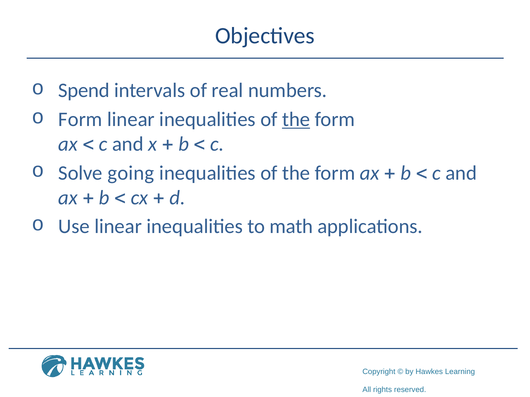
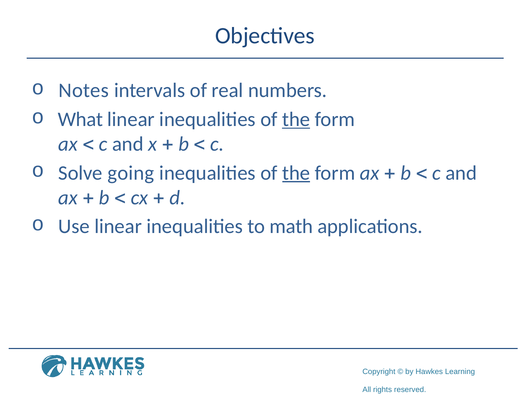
Spend: Spend -> Notes (84, 91)
Form: Form -> What (80, 119)
the underline: none -> present (296, 173)
